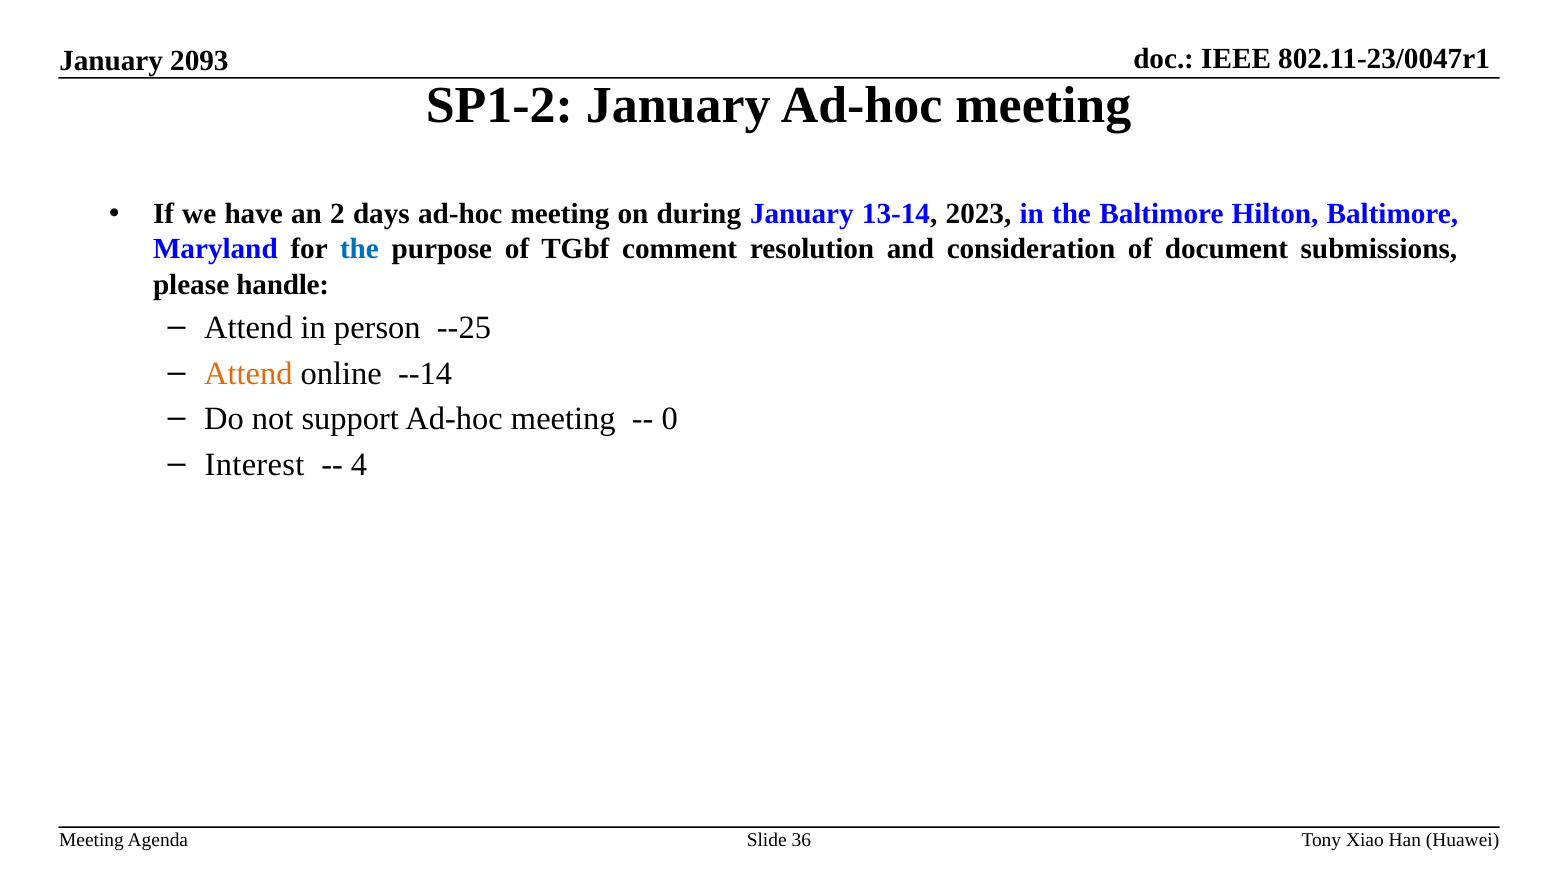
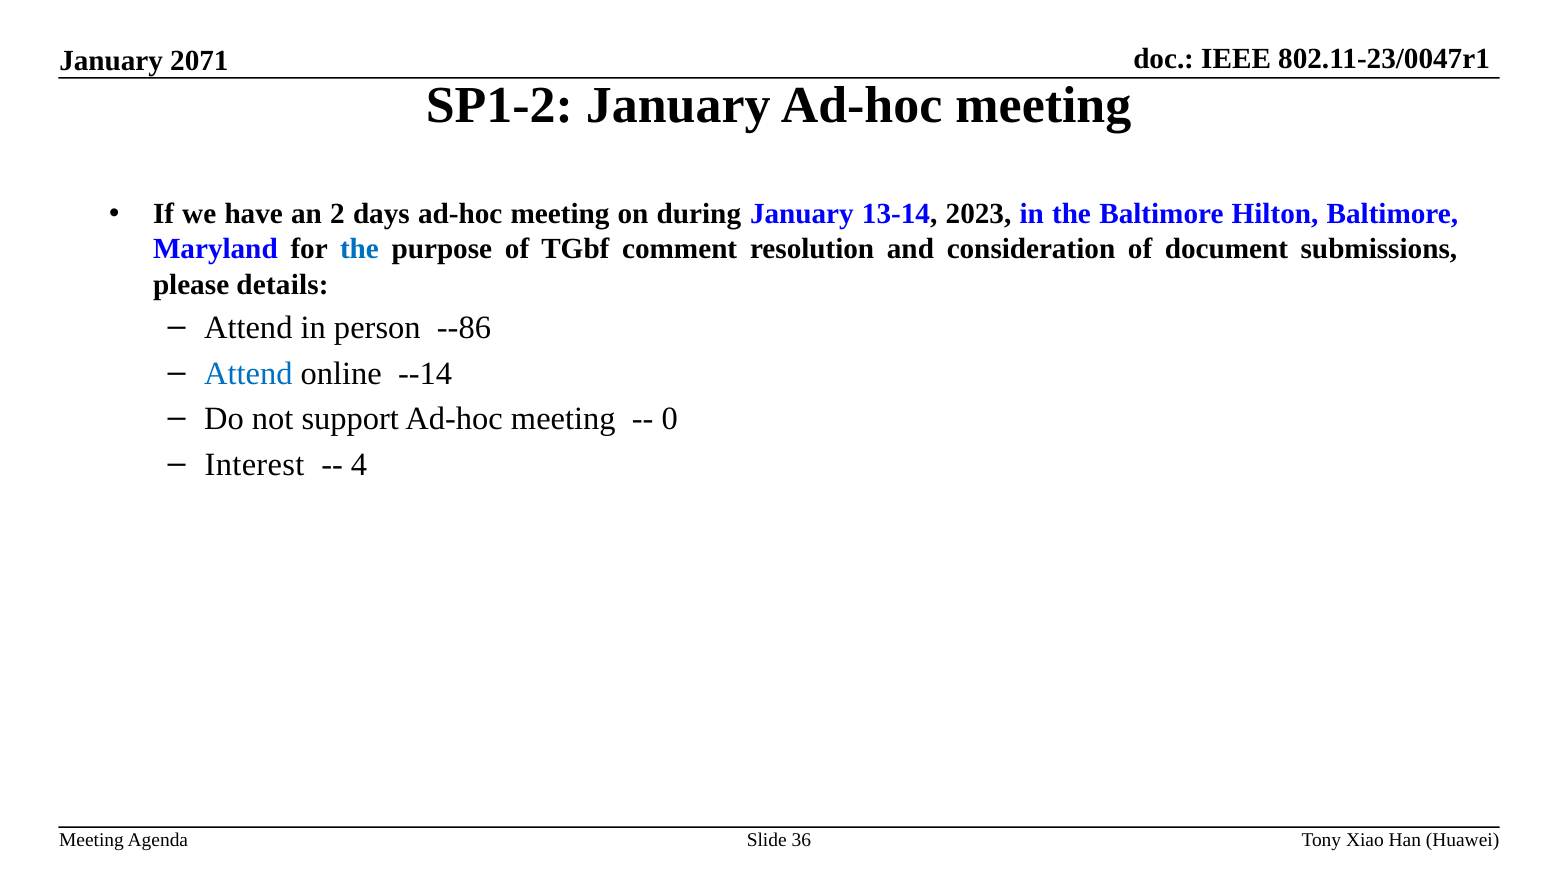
2093: 2093 -> 2071 (199, 61)
handle: handle -> details (283, 285)
--25: --25 -> --86 (464, 328)
Attend colour: orange -> blue (248, 374)
